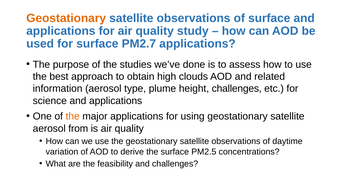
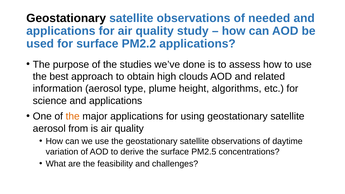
Geostationary colour: orange -> black (66, 18)
of surface: surface -> needed (269, 18)
PM2.7: PM2.7 -> PM2.2 (139, 44)
height challenges: challenges -> algorithms (237, 89)
